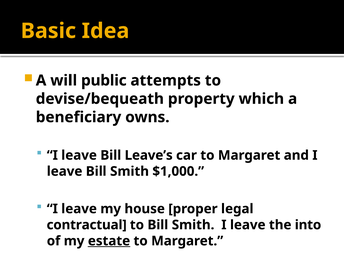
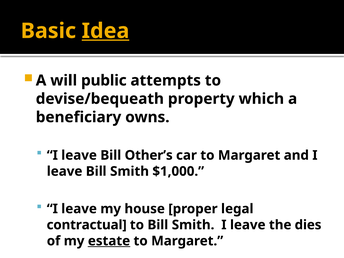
Idea underline: none -> present (106, 31)
Leave’s: Leave’s -> Other’s (149, 155)
into: into -> dies (308, 225)
